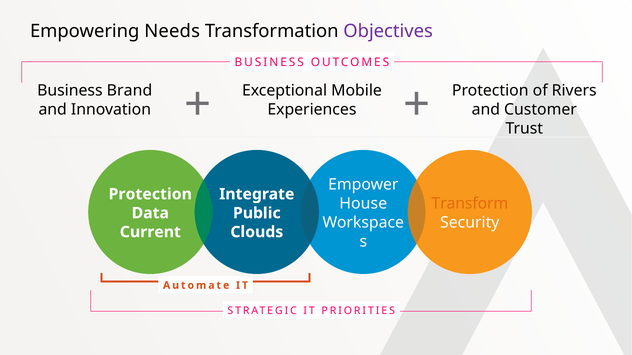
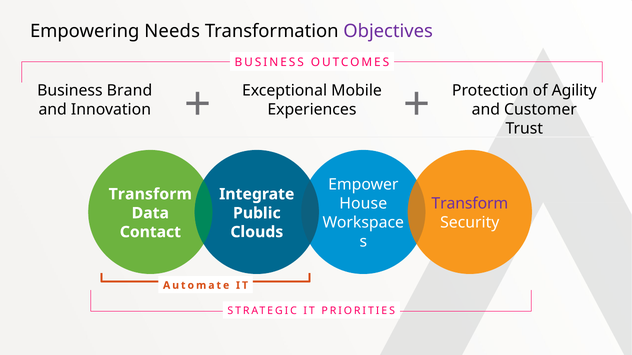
Rivers: Rivers -> Agility (574, 91)
Protection: Protection -> Transform (150, 194)
Transform colour: orange -> purple (470, 204)
Current: Current -> Contact (150, 232)
